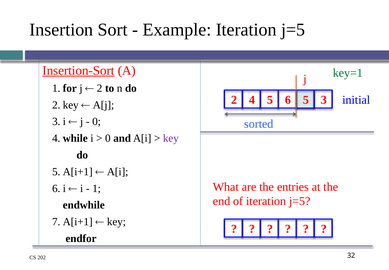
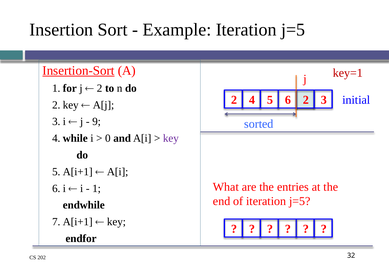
key=1 colour: green -> red (348, 73)
6 5: 5 -> 2 (306, 100)
0: 0 -> 9 (97, 121)
